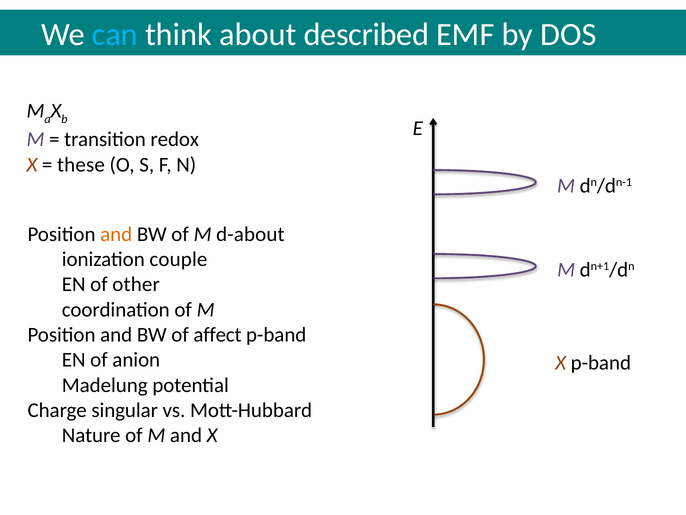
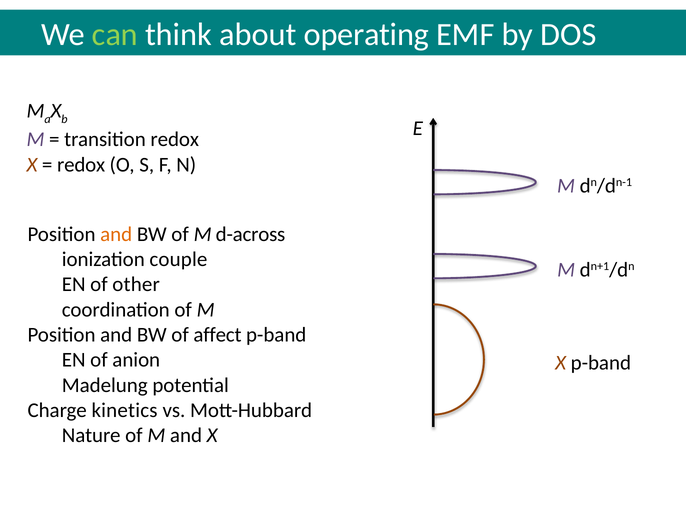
can colour: light blue -> light green (115, 35)
described: described -> operating (366, 35)
these: these -> redox (81, 165)
d-about: d-about -> d-across (251, 234)
singular: singular -> kinetics (125, 410)
